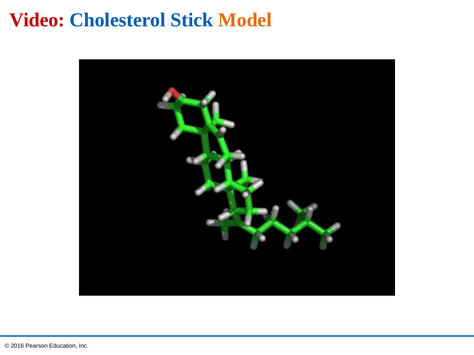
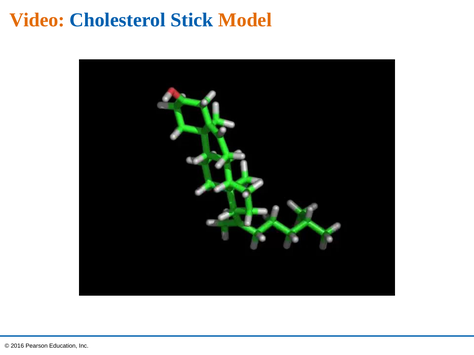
Video colour: red -> orange (37, 20)
